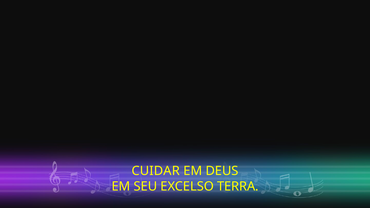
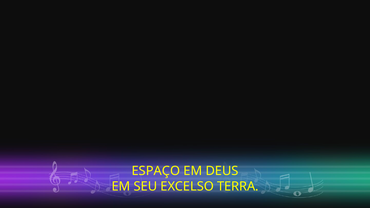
CUIDAR: CUIDAR -> ESPAÇO (156, 171)
